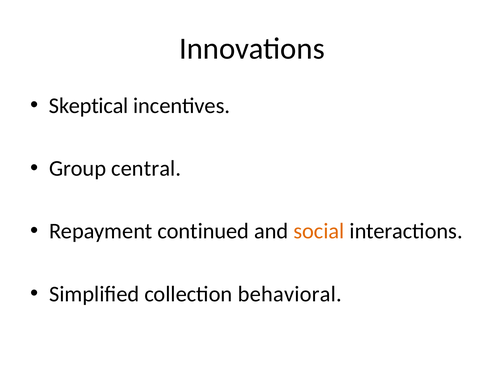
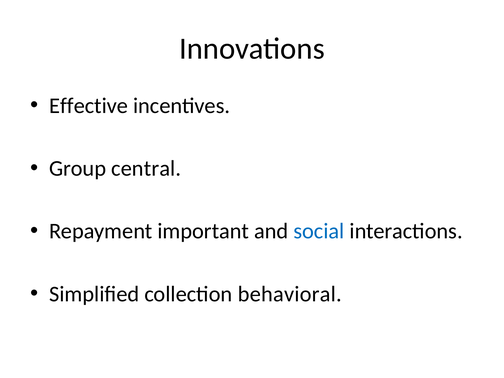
Skeptical: Skeptical -> Effective (89, 106)
continued: continued -> important (203, 231)
social colour: orange -> blue (319, 231)
